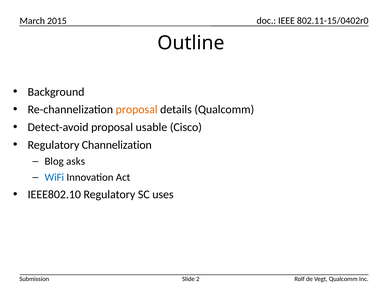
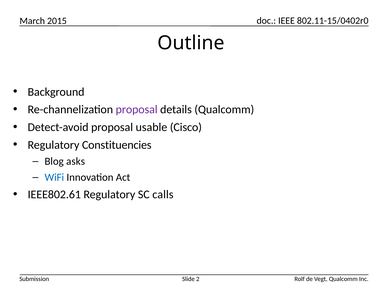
proposal colour: orange -> purple (137, 110)
Channelization: Channelization -> Constituencies (117, 145)
IEEE802.10: IEEE802.10 -> IEEE802.61 (54, 194)
uses: uses -> calls (163, 194)
